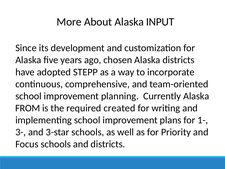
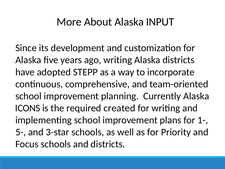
ago chosen: chosen -> writing (118, 60)
FROM: FROM -> ICONS (28, 108)
3-: 3- -> 5- (21, 132)
